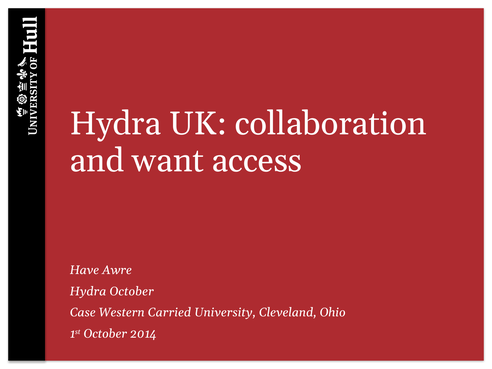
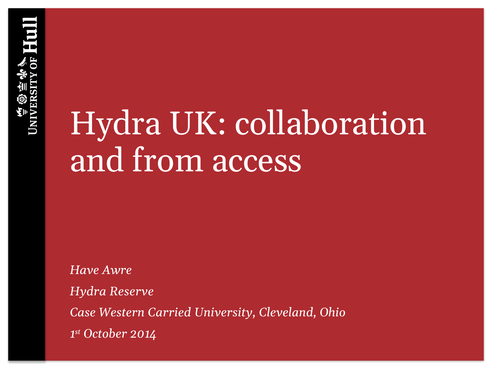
want: want -> from (168, 161)
Hydra October: October -> Reserve (132, 291)
